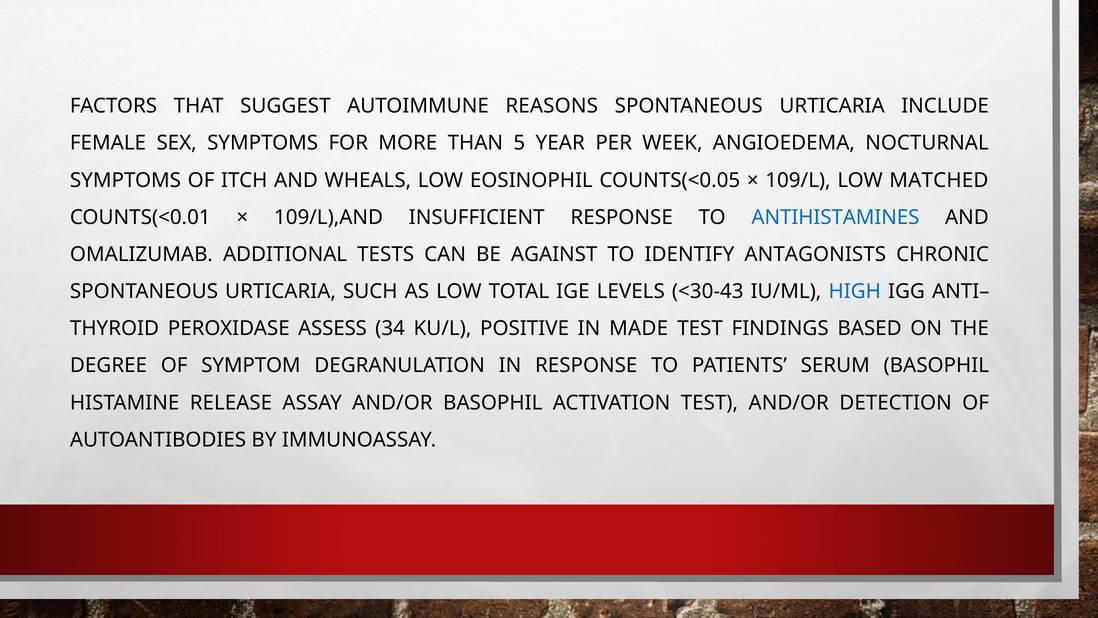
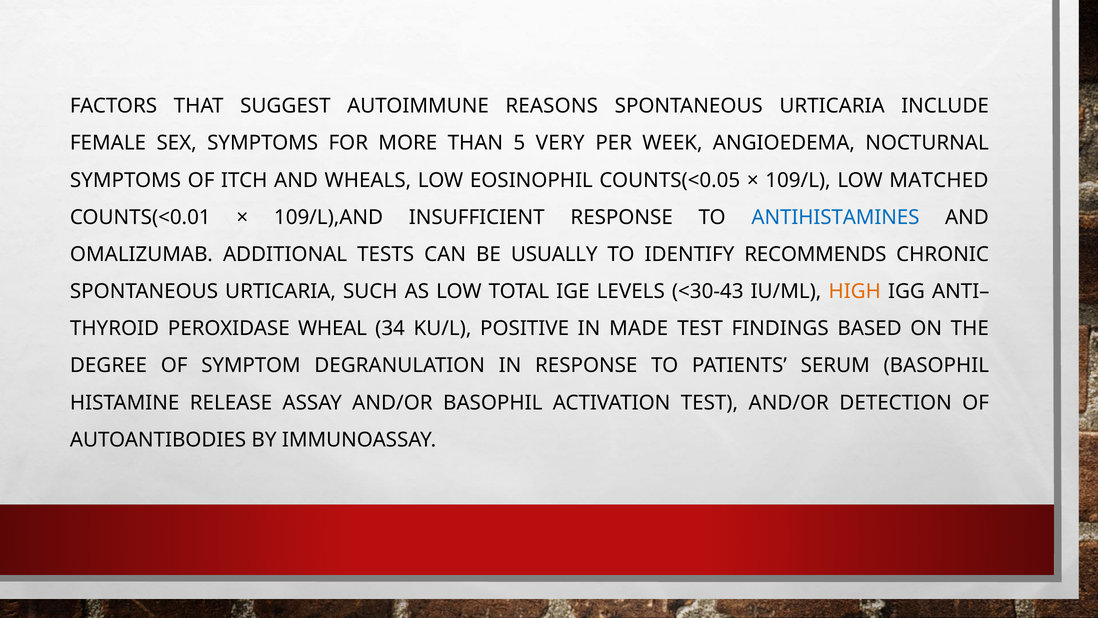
YEAR: YEAR -> VERY (560, 143)
AGAINST: AGAINST -> USUALLY (554, 254)
ANTAGONISTS: ANTAGONISTS -> RECOMMENDS (815, 254)
HIGH colour: blue -> orange (855, 291)
ASSESS: ASSESS -> WHEAL (333, 328)
